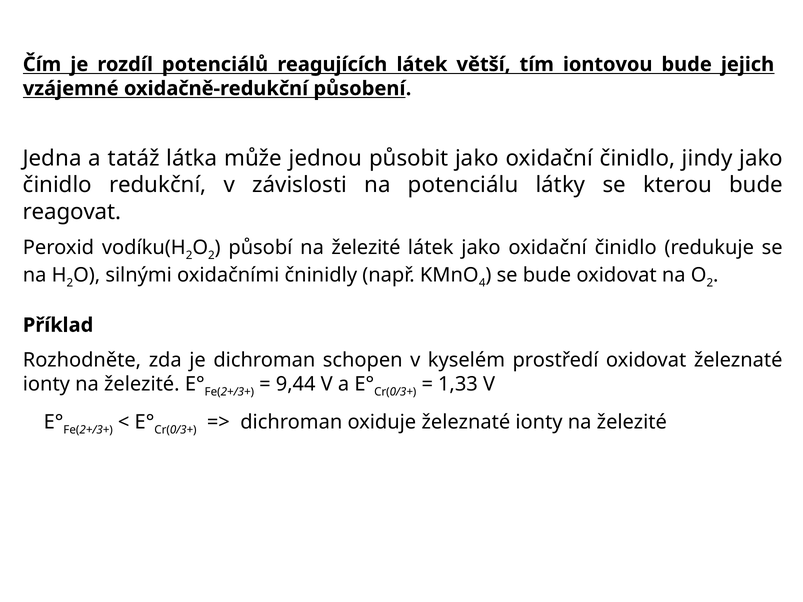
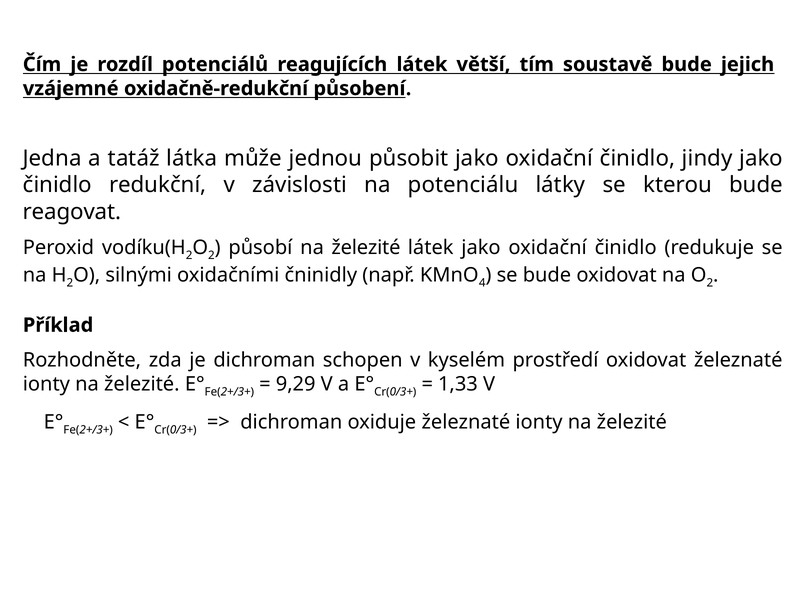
iontovou: iontovou -> soustavě (608, 64)
9,44: 9,44 -> 9,29 (296, 384)
